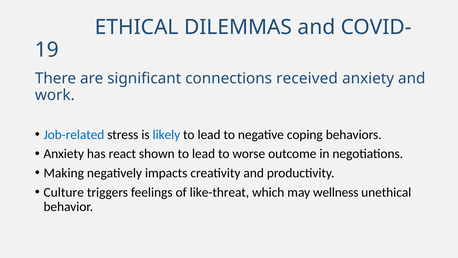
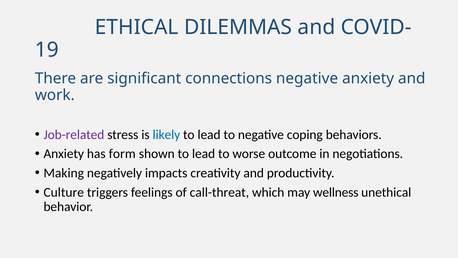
connections received: received -> negative (307, 78)
Job-related colour: blue -> purple (74, 134)
react: react -> form (122, 154)
like-threat: like-threat -> call-threat (219, 192)
